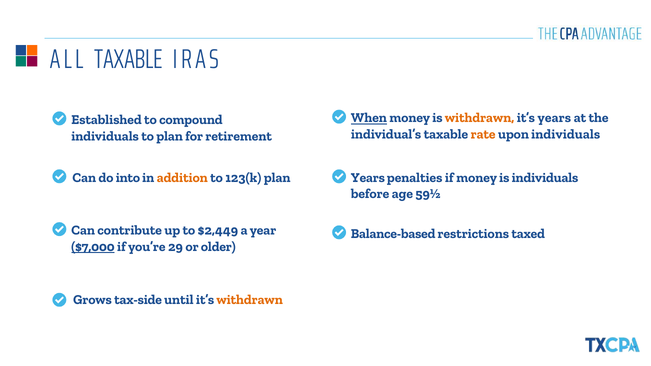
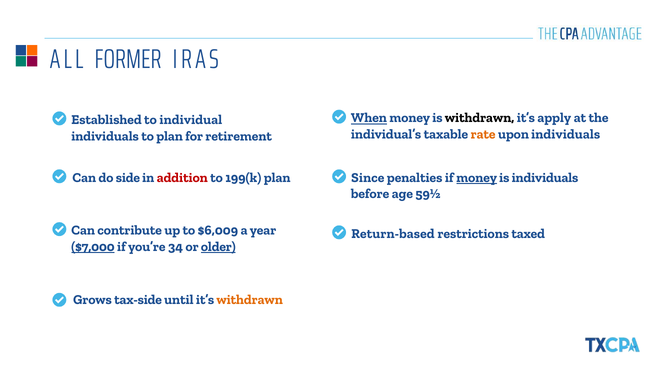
ALL TAXABLE: TAXABLE -> FORMER (128, 59)
withdrawn colour: orange -> black (480, 118)
it’s years: years -> apply (554, 118)
compound: compound -> individual (191, 120)
into: into -> side (128, 178)
addition colour: orange -> red (182, 178)
123(k: 123(k -> 199(k (243, 178)
Years: Years -> Since (368, 178)
money underline: none -> present (477, 178)
$2,449: $2,449 -> $6,009 (218, 231)
Balance-based: Balance-based -> Return-based (393, 234)
29: 29 -> 34 (176, 247)
older underline: none -> present (218, 247)
